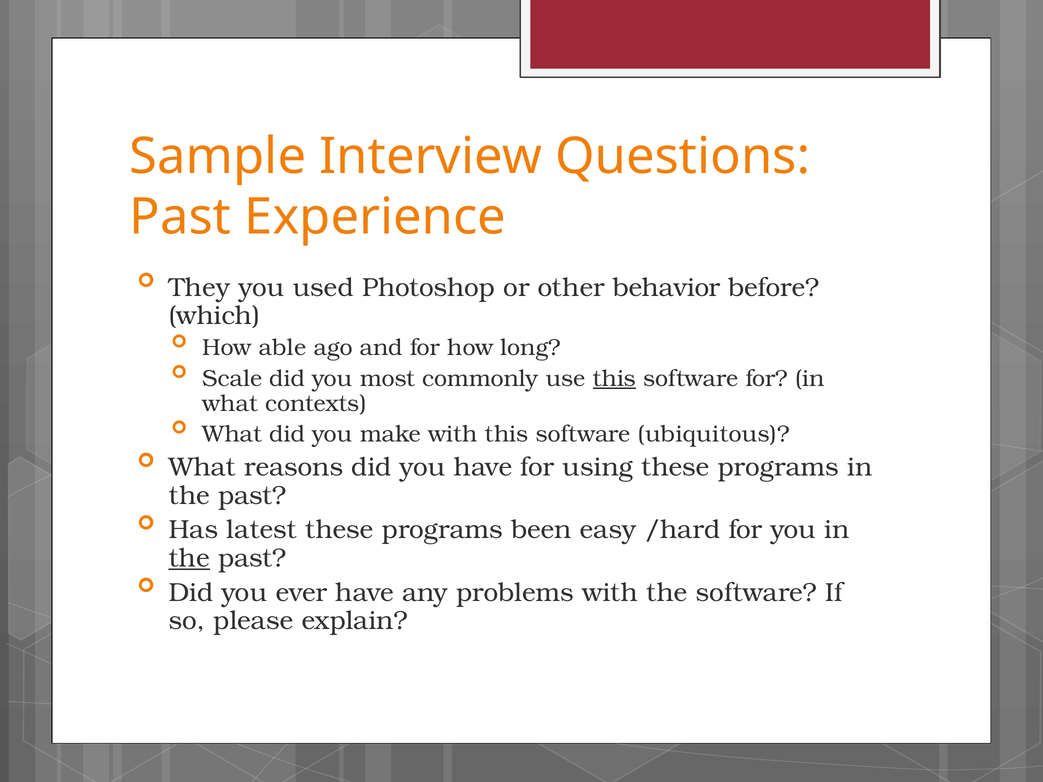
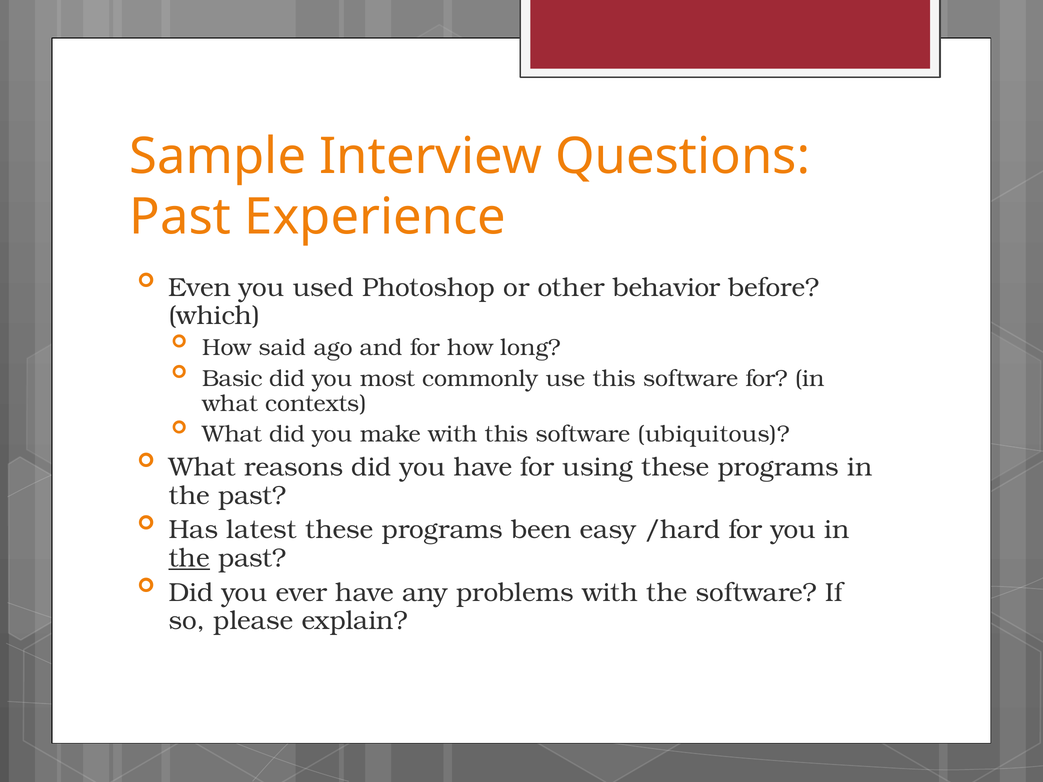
They: They -> Even (200, 288)
able: able -> said (282, 348)
Scale: Scale -> Basic (232, 379)
this underline: present -> none (614, 379)
